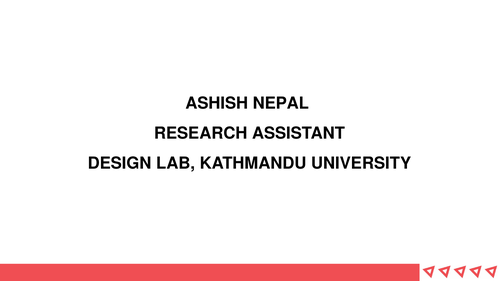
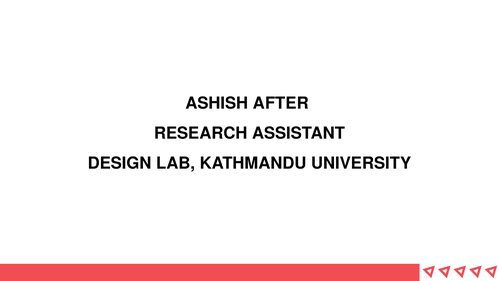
NEPAL: NEPAL -> AFTER (281, 103)
